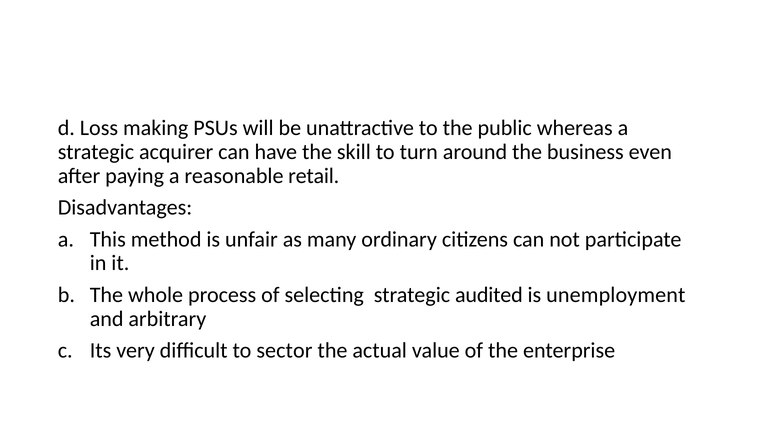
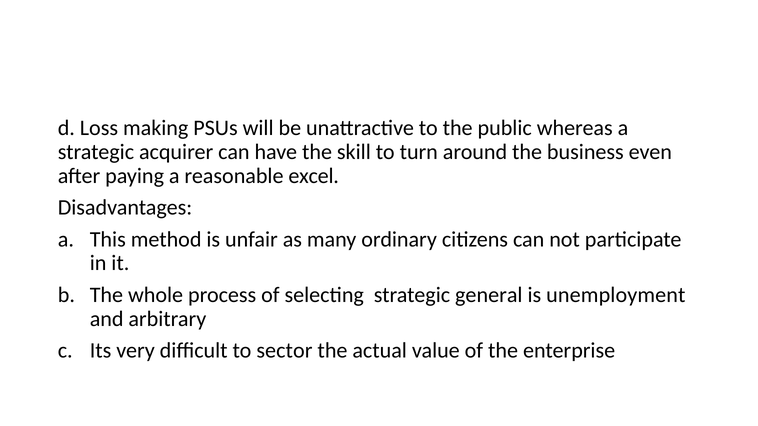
retail: retail -> excel (314, 176)
audited: audited -> general (489, 295)
